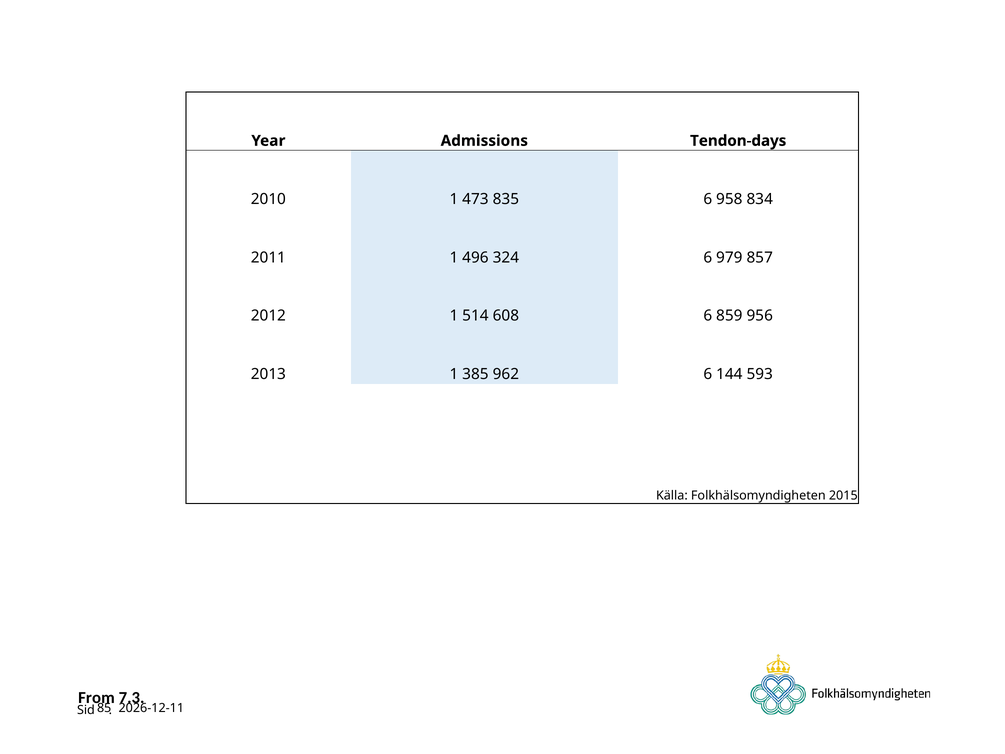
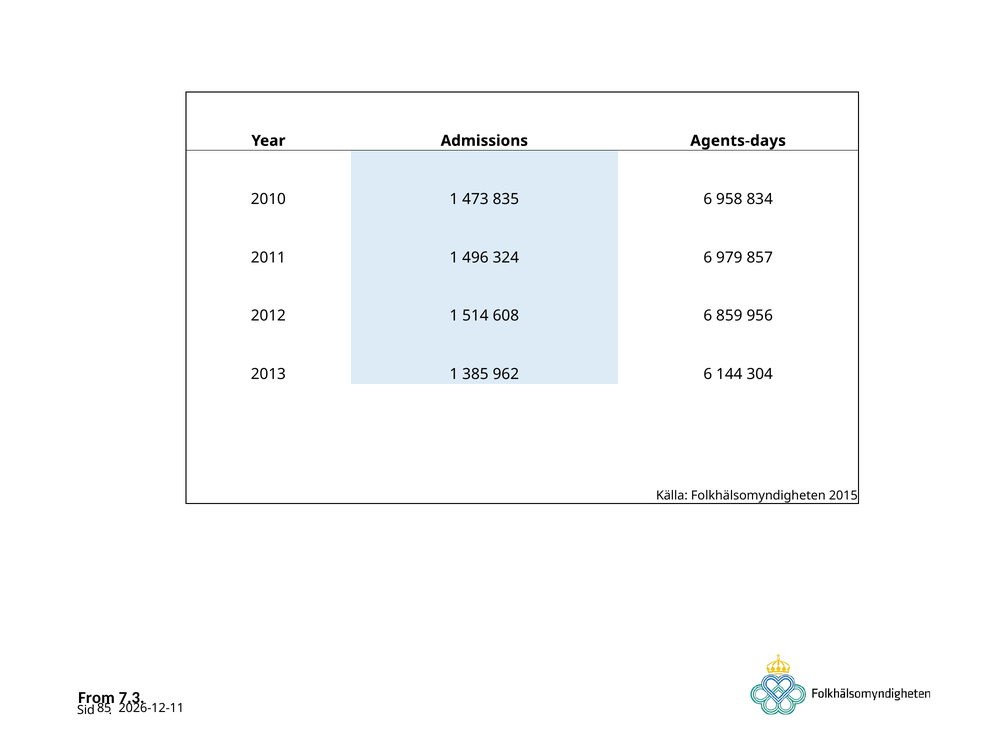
Tendon-days: Tendon-days -> Agents-days (738, 141)
593: 593 -> 304 (760, 374)
